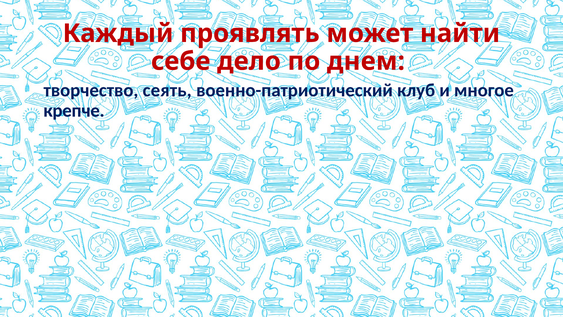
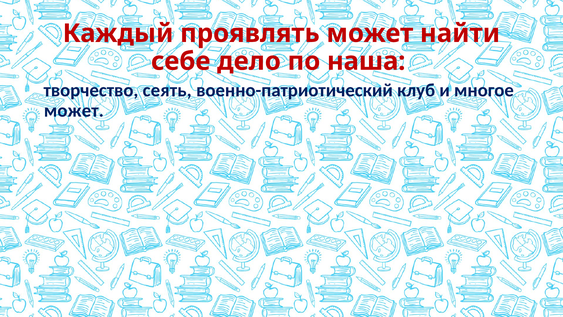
днем: днем -> наша (366, 61)
крепче: крепче -> может (74, 110)
